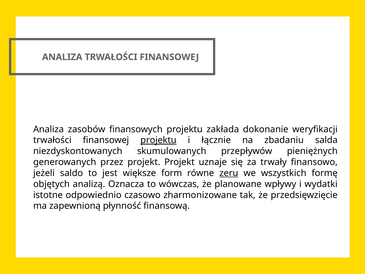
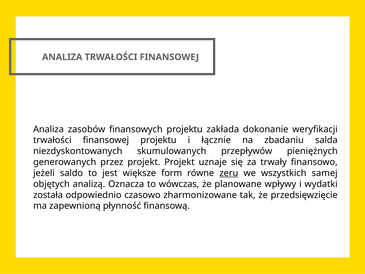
projektu underline: present -> none (158, 140)
formę: formę -> samej (325, 173)
istotne: istotne -> została (48, 195)
